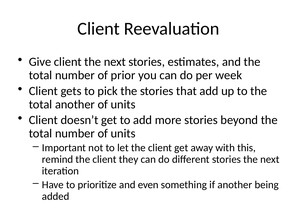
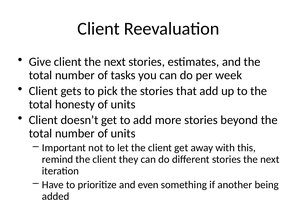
prior: prior -> tasks (123, 75)
total another: another -> honesty (75, 104)
